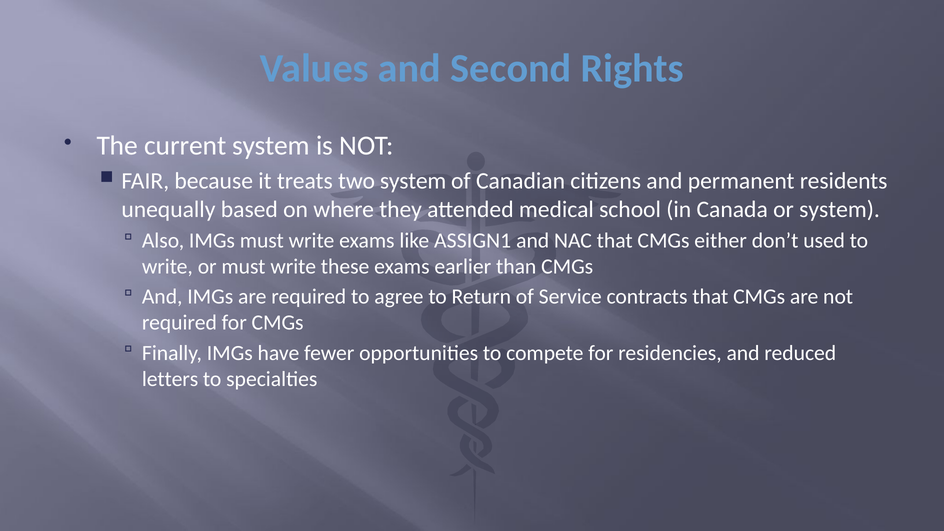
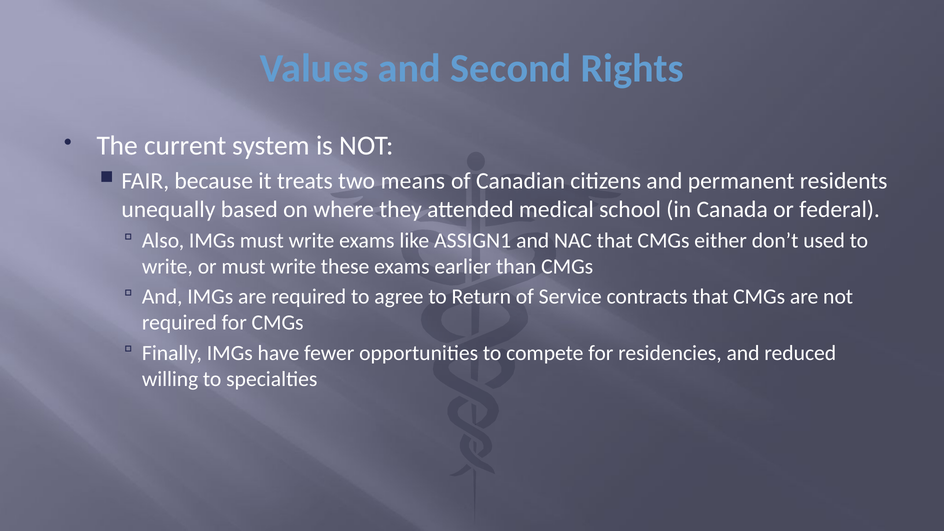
two system: system -> means (413, 181)
or system: system -> federal (840, 209)
letters: letters -> willing (170, 379)
